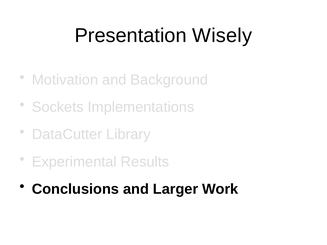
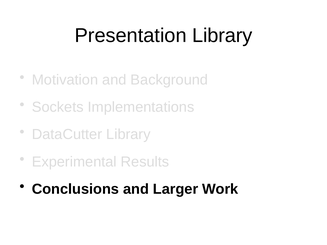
Presentation Wisely: Wisely -> Library (222, 35)
